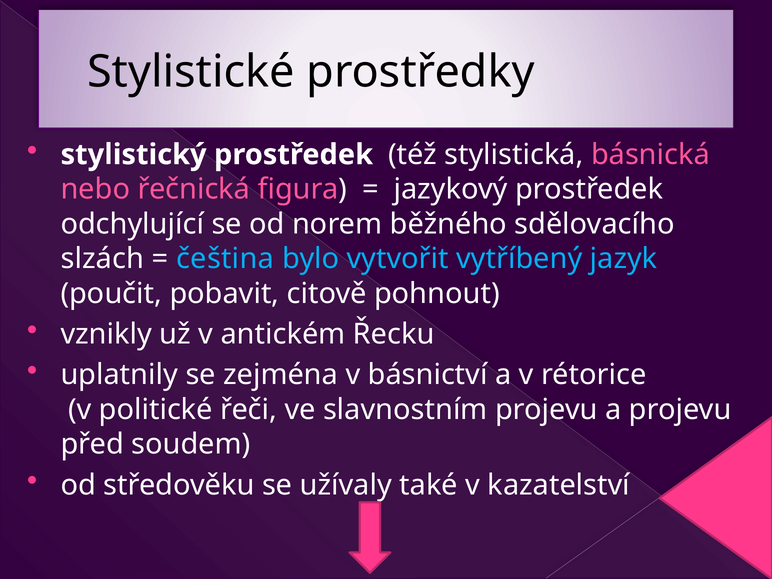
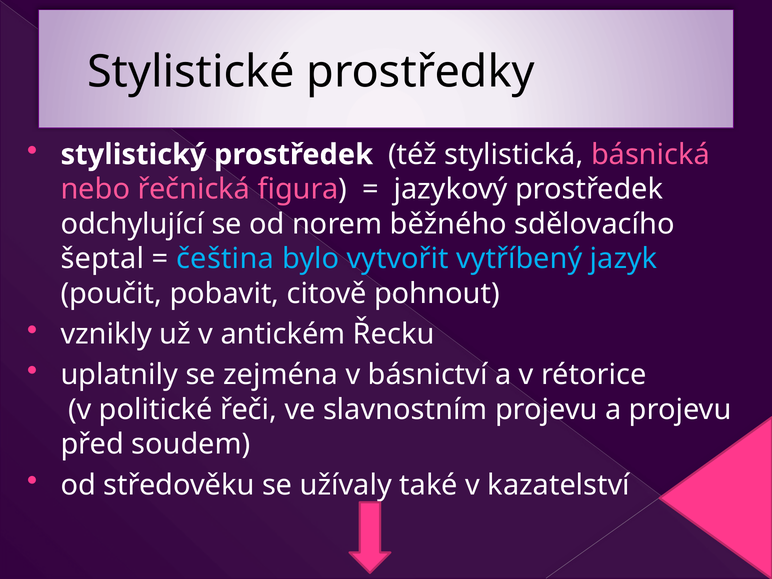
slzách: slzách -> šeptal (102, 259)
